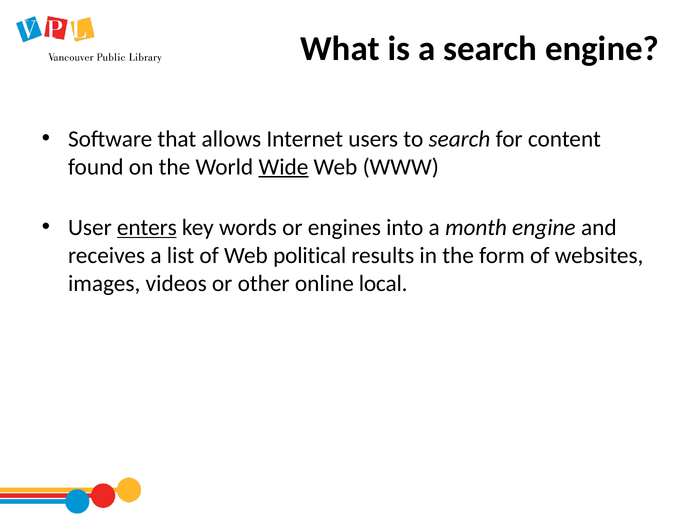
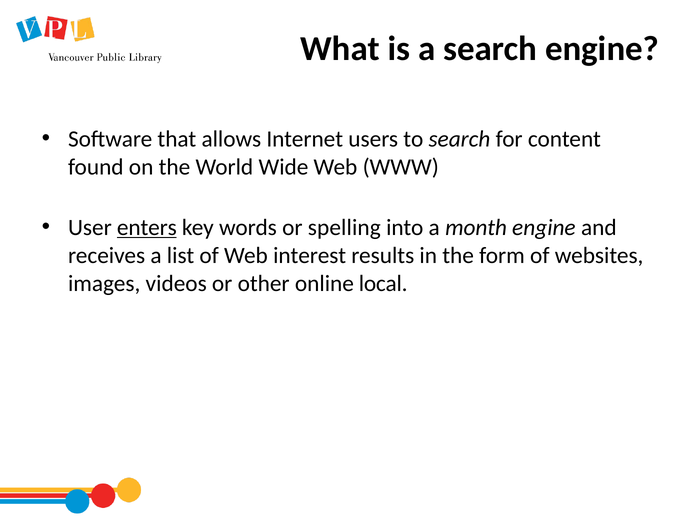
Wide underline: present -> none (283, 167)
engines: engines -> spelling (344, 228)
political: political -> interest (310, 256)
